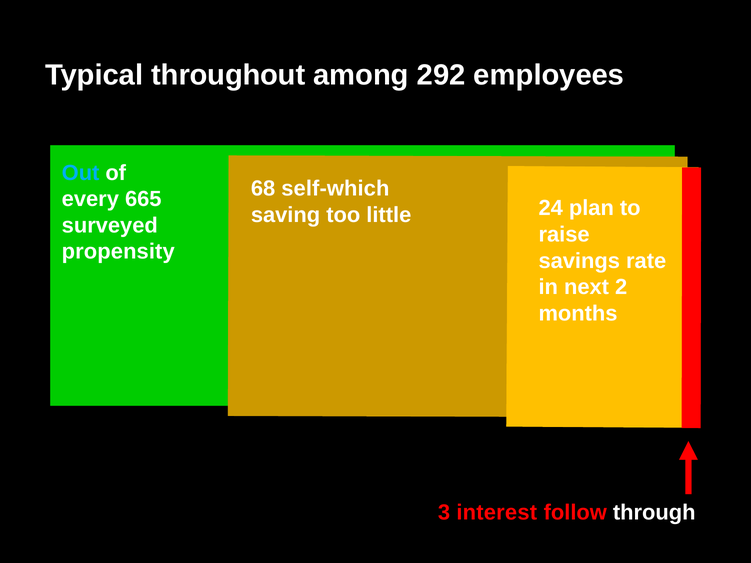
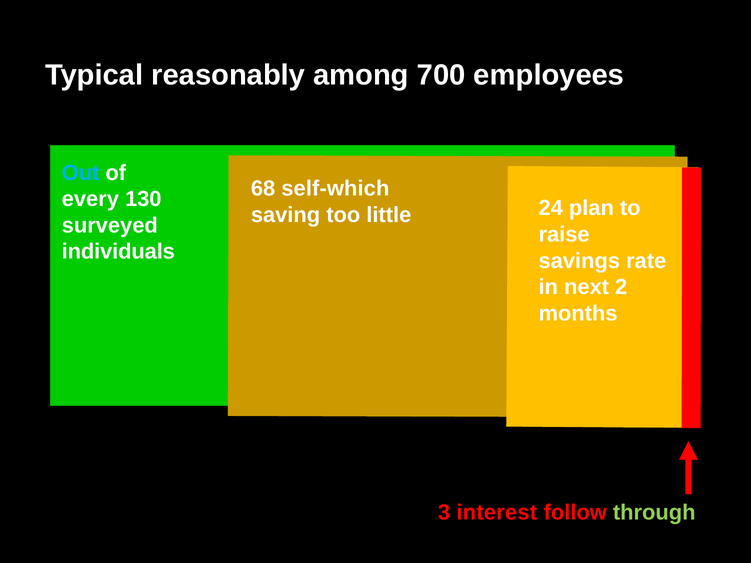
throughout: throughout -> reasonably (228, 75)
292: 292 -> 700 (441, 75)
665: 665 -> 130 (143, 199)
propensity: propensity -> individuals (118, 252)
through colour: white -> light green (654, 513)
